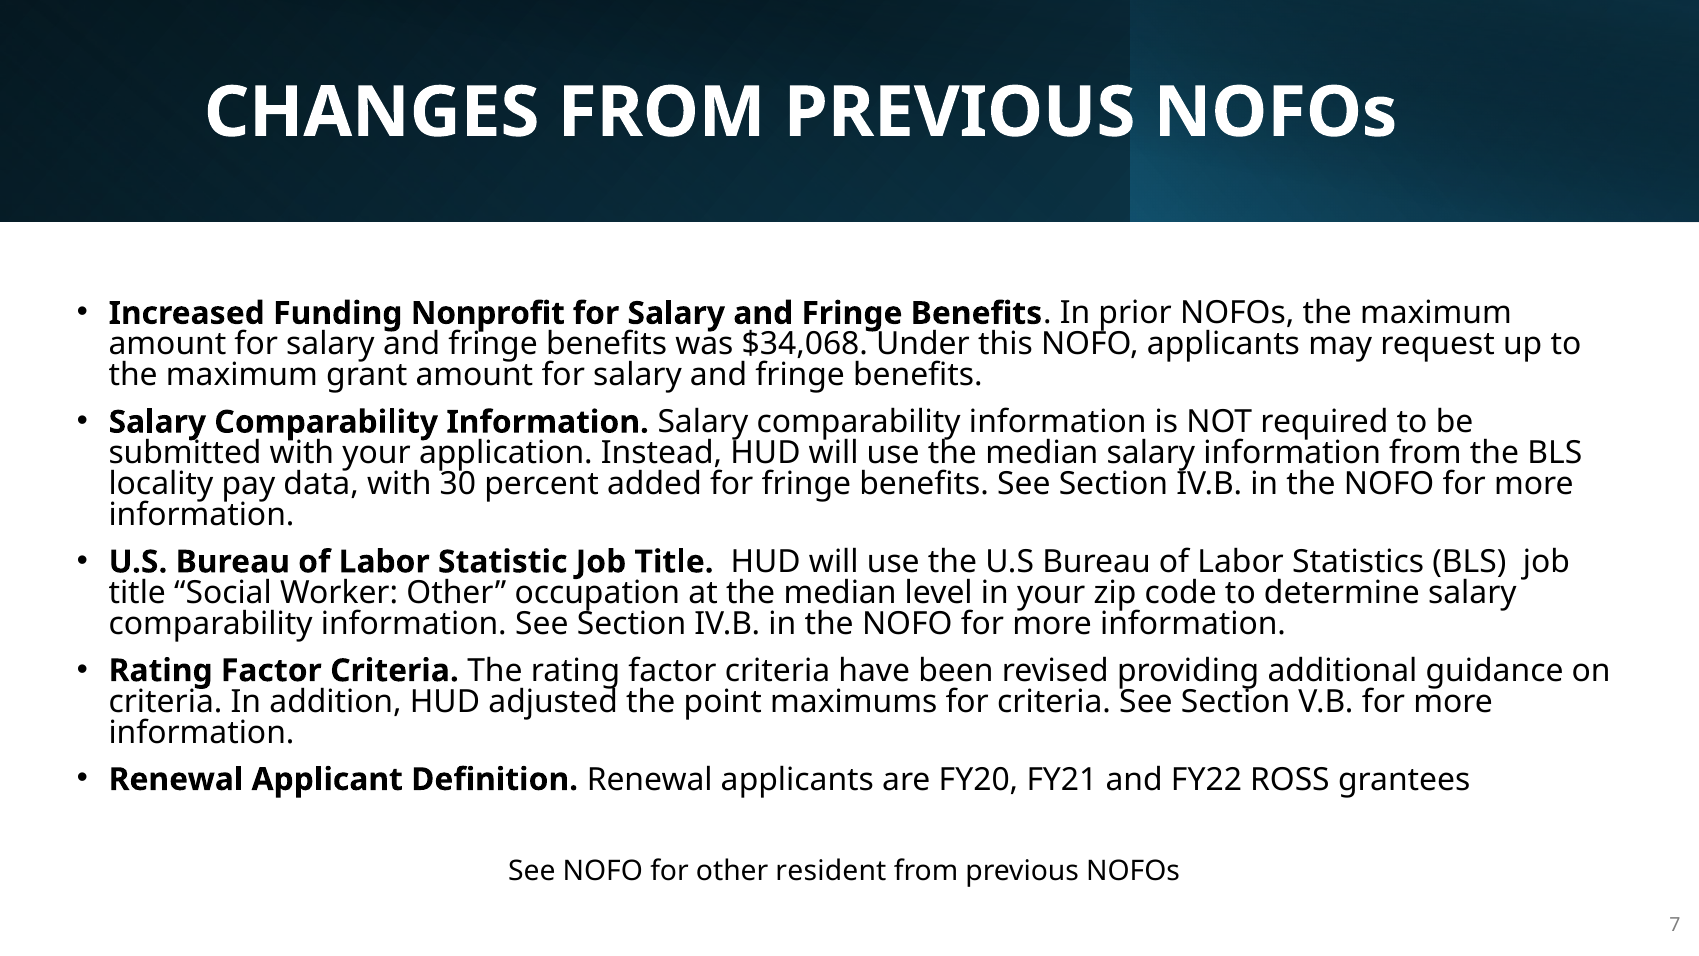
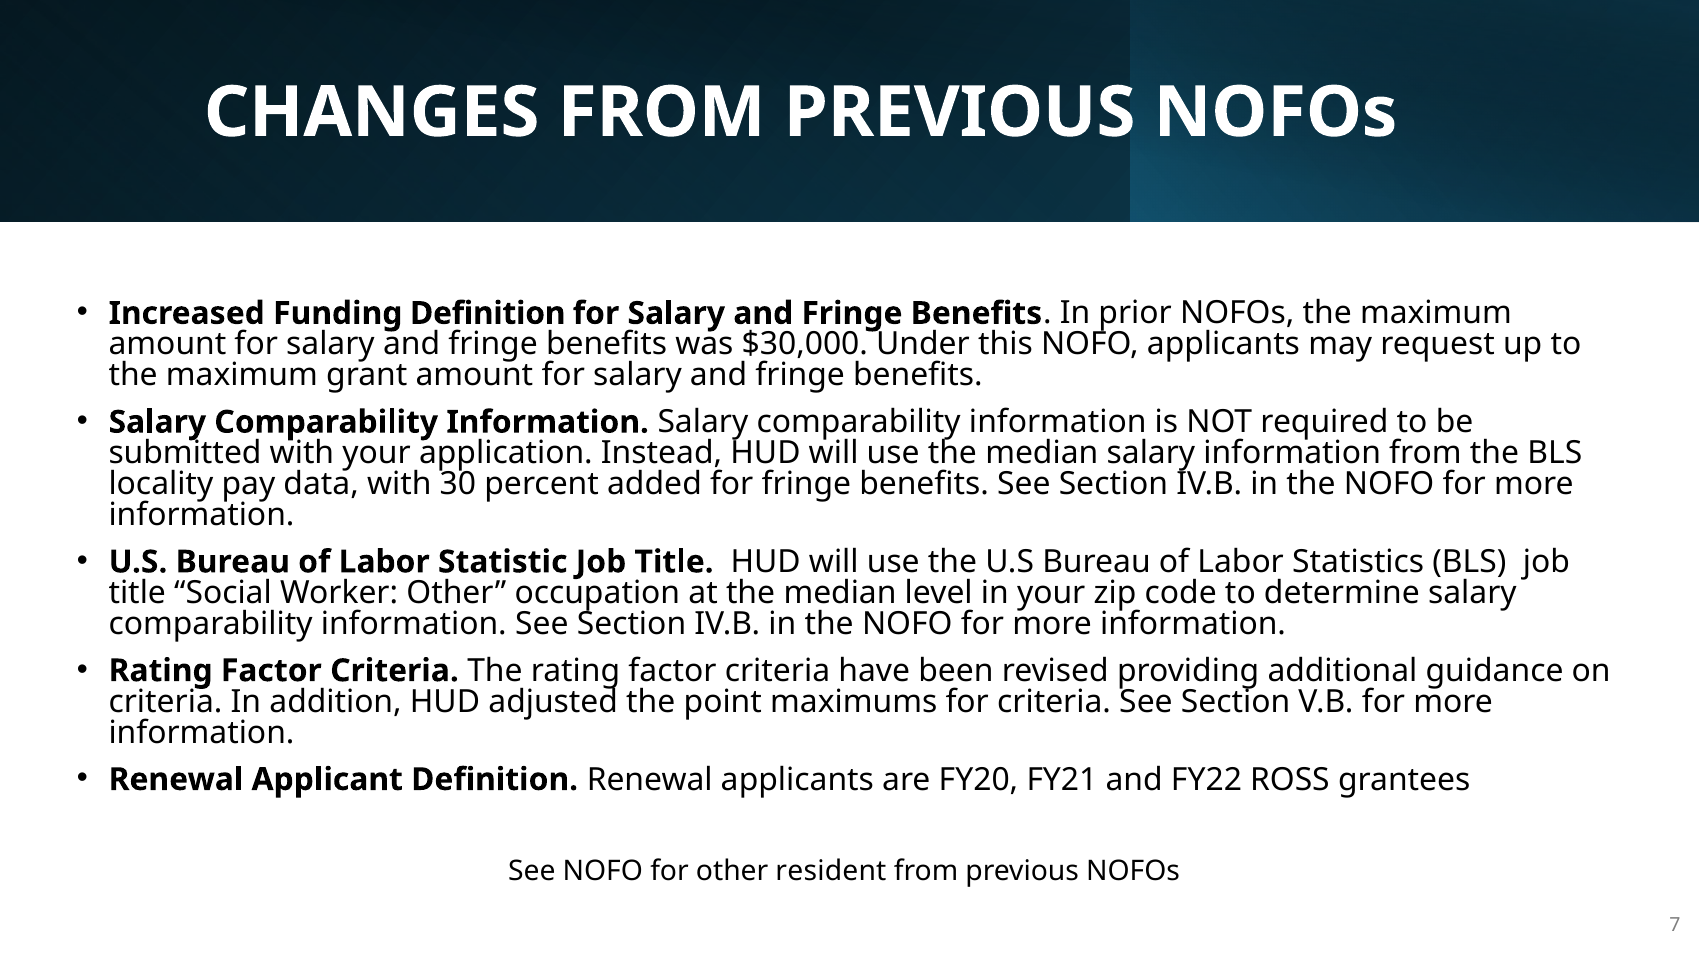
Funding Nonprofit: Nonprofit -> Definition (488, 313)
$34,068: $34,068 -> $30,000 (805, 344)
